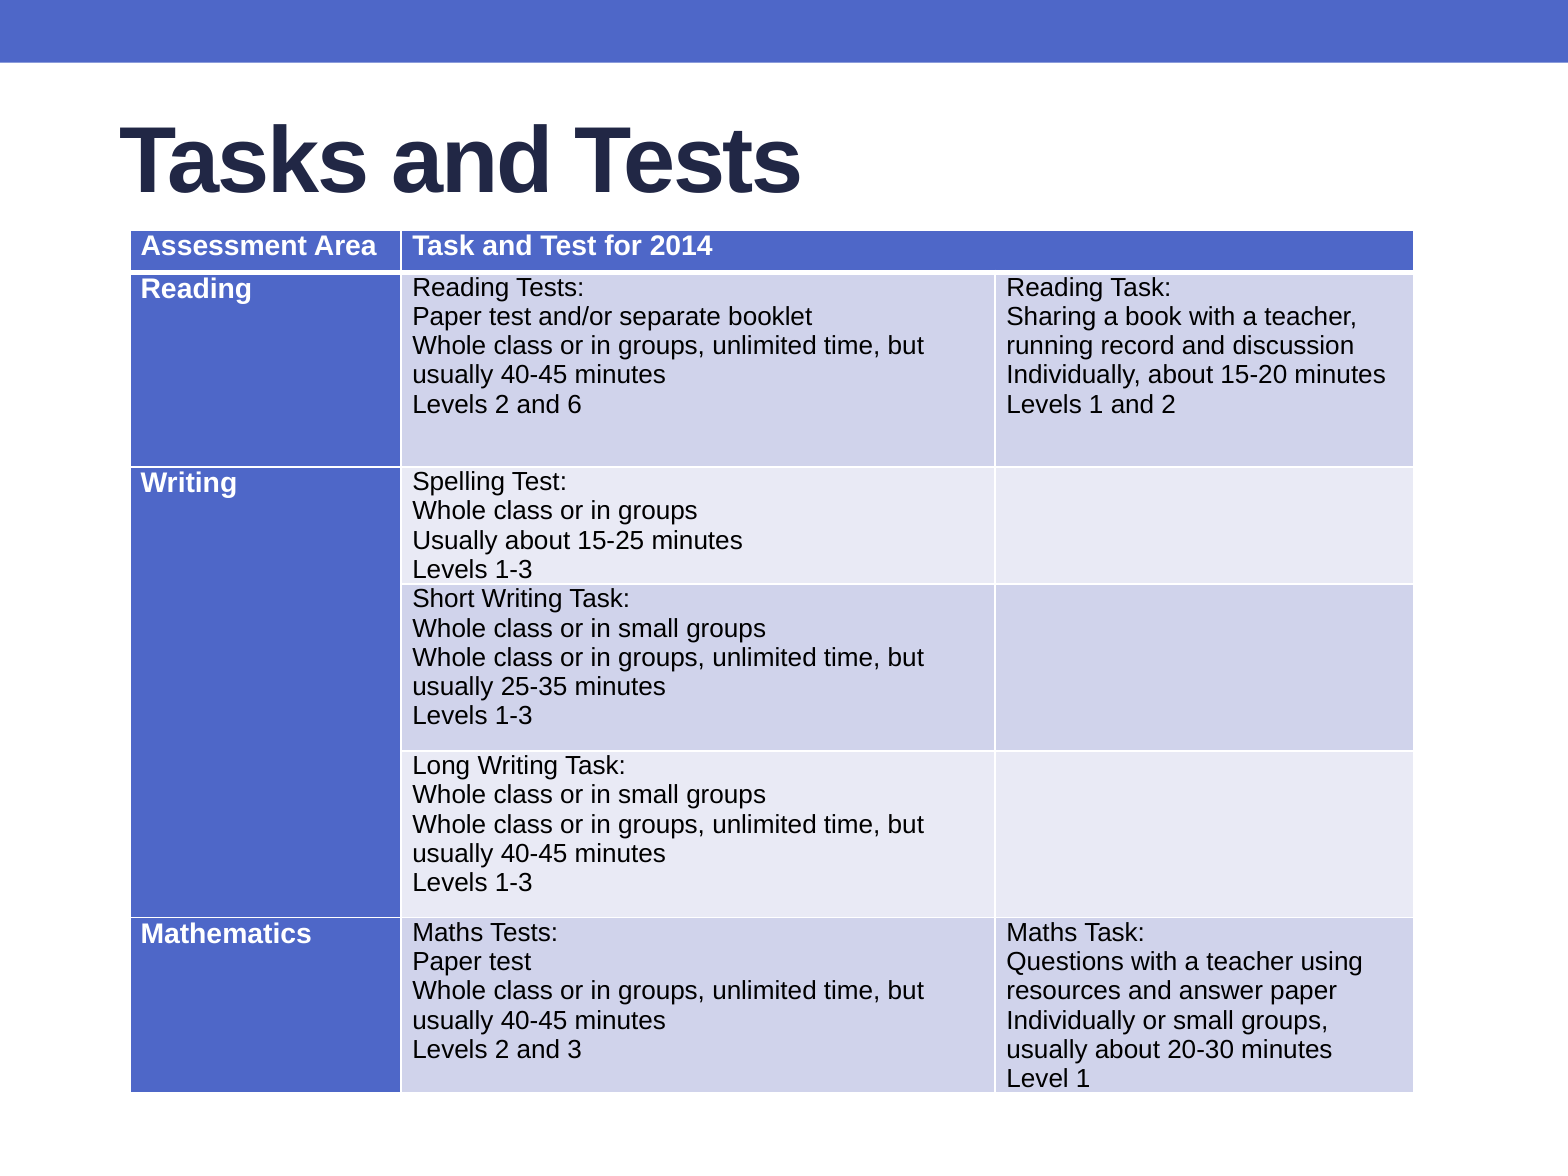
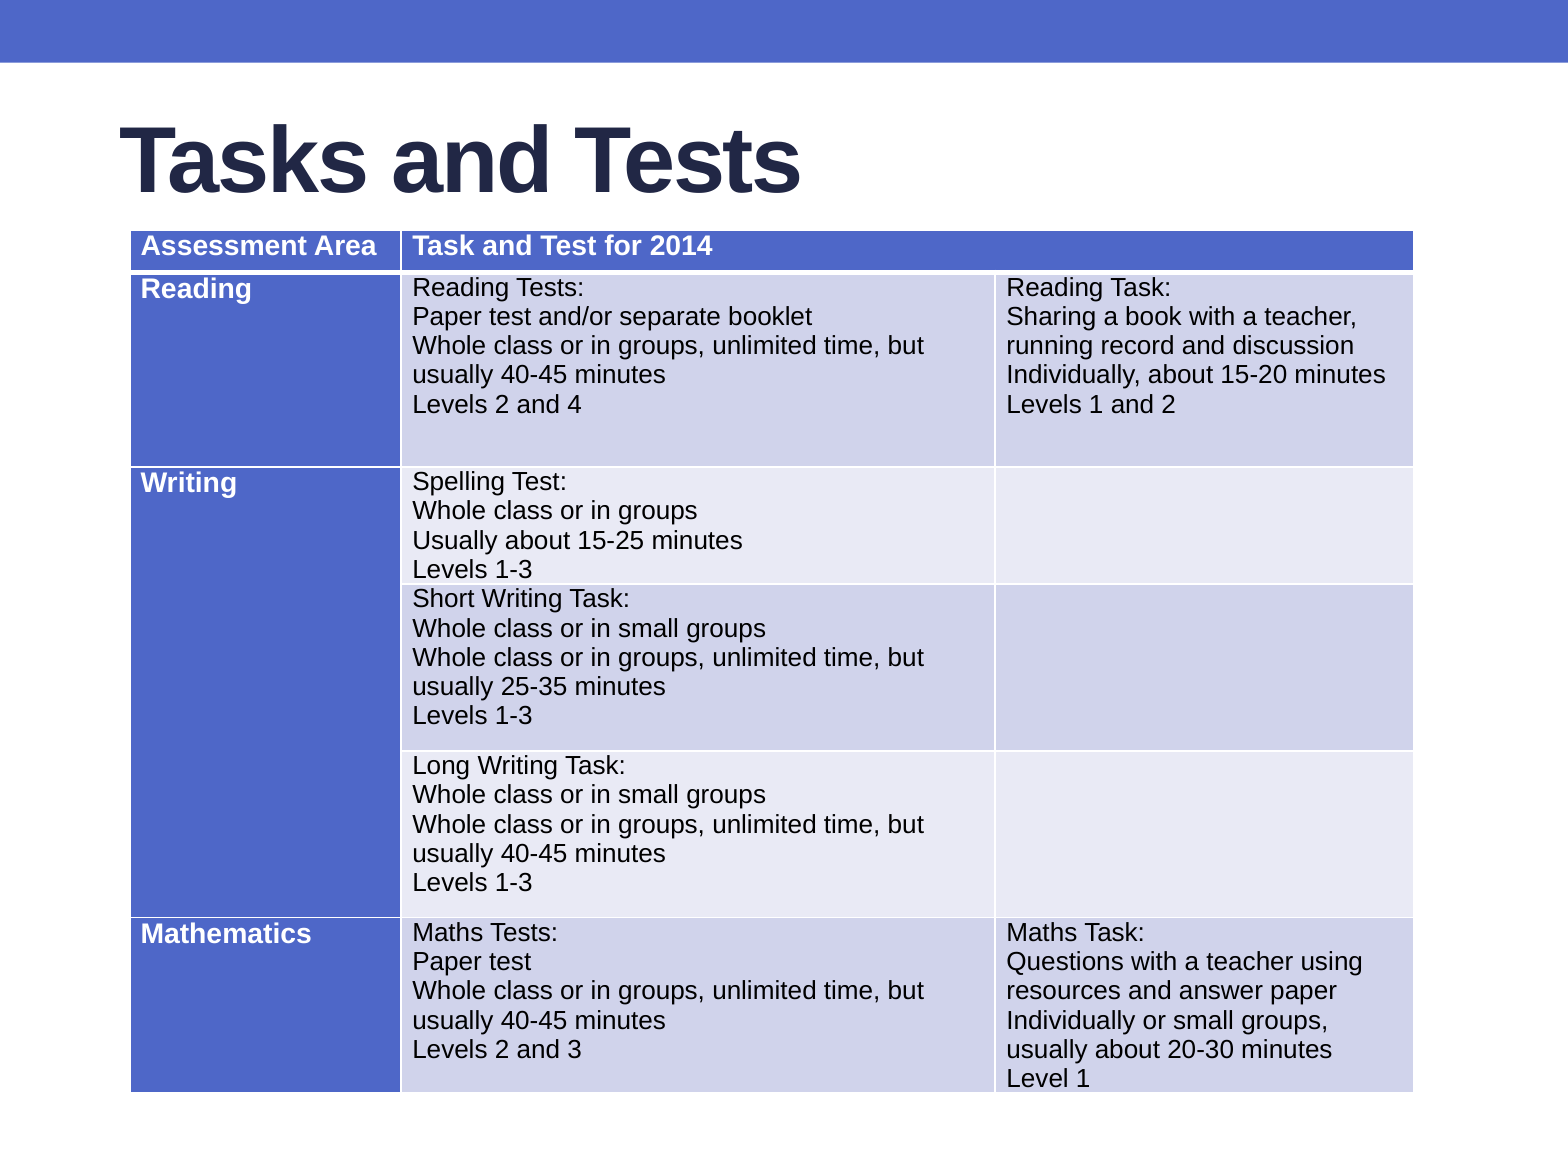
6: 6 -> 4 (575, 405)
